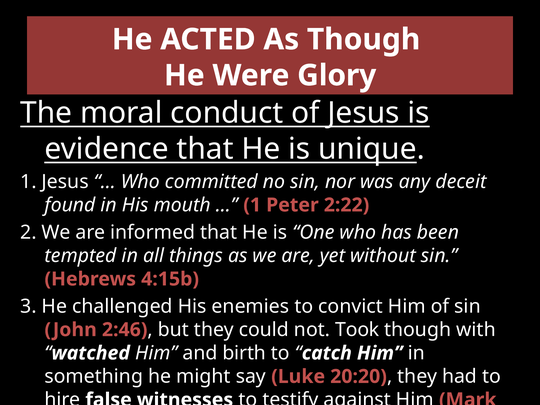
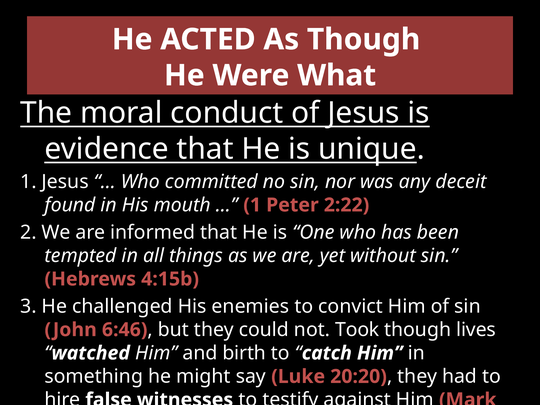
Glory: Glory -> What (337, 75)
2:46: 2:46 -> 6:46 (125, 330)
with: with -> lives (476, 330)
